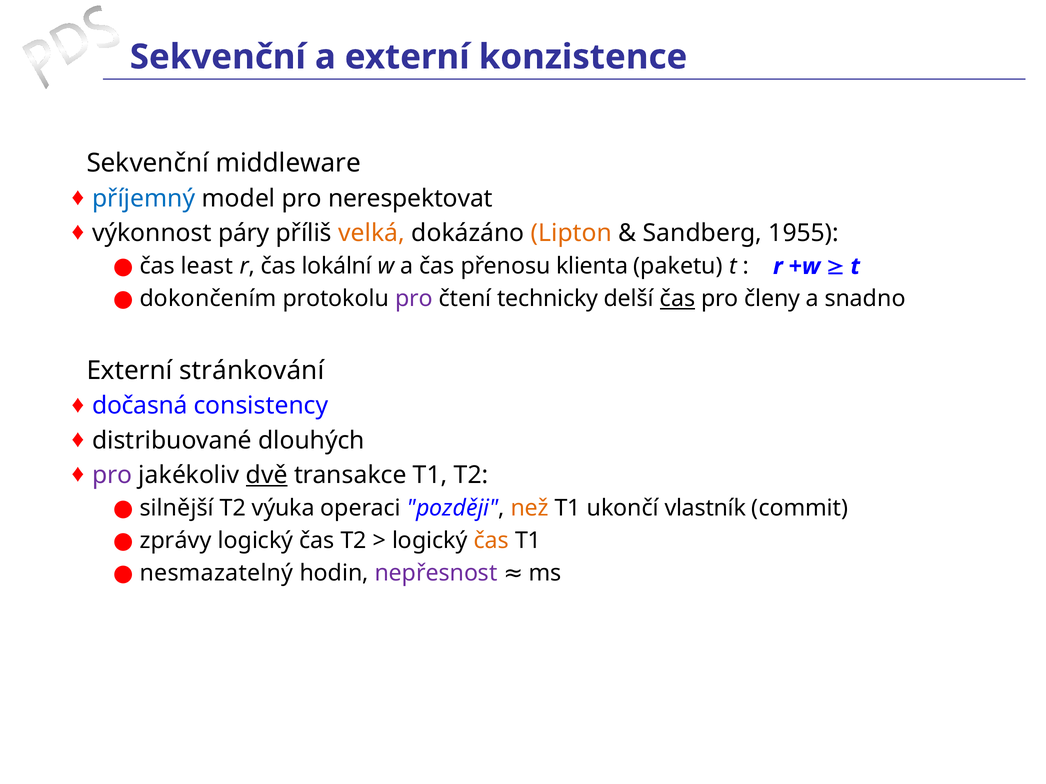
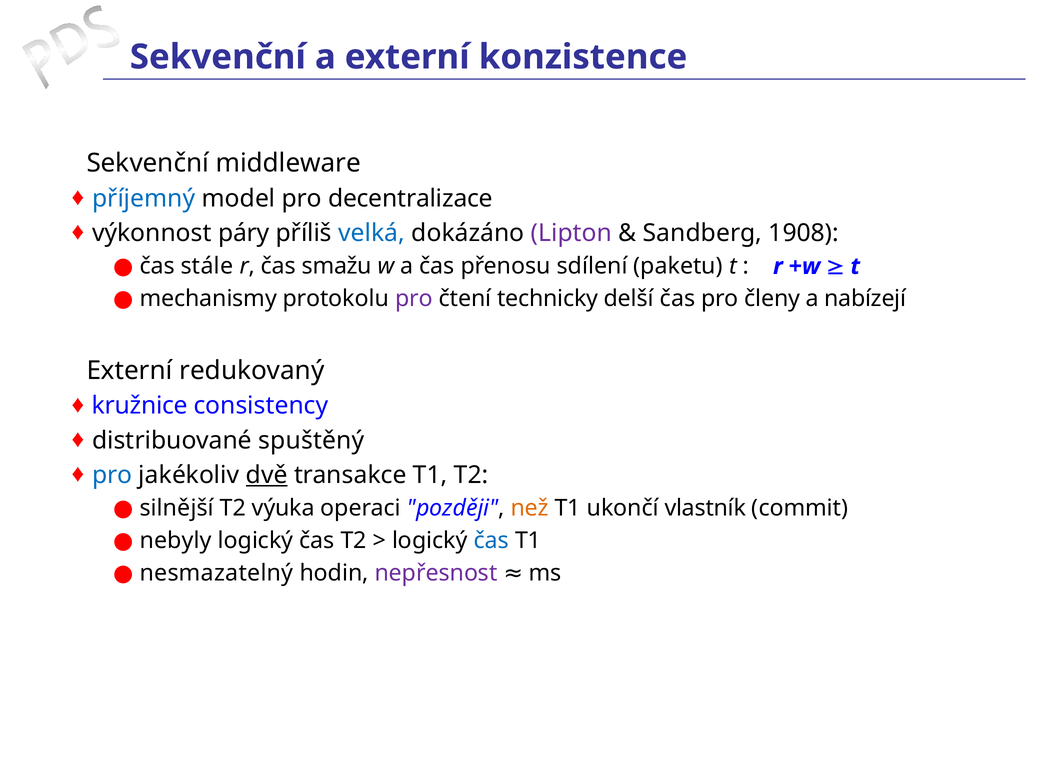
nerespektovat: nerespektovat -> decentralizace (410, 199)
velká colour: orange -> blue (372, 233)
Lipton colour: orange -> purple (571, 233)
1955: 1955 -> 1908 (804, 233)
least: least -> stále (207, 266)
lokální: lokální -> smažu (337, 266)
klienta: klienta -> sdílení (592, 266)
dokončením: dokončením -> mechanismy (208, 299)
čas underline: present -> none (678, 299)
snadno: snadno -> nabízejí (865, 299)
stránkování: stránkování -> redukovaný (252, 371)
dočasná: dočasná -> kružnice (140, 406)
dlouhých: dlouhých -> spuštěný (311, 441)
pro colour: purple -> blue (112, 475)
zprávy: zprávy -> nebyly (176, 541)
čas colour: orange -> blue (491, 541)
